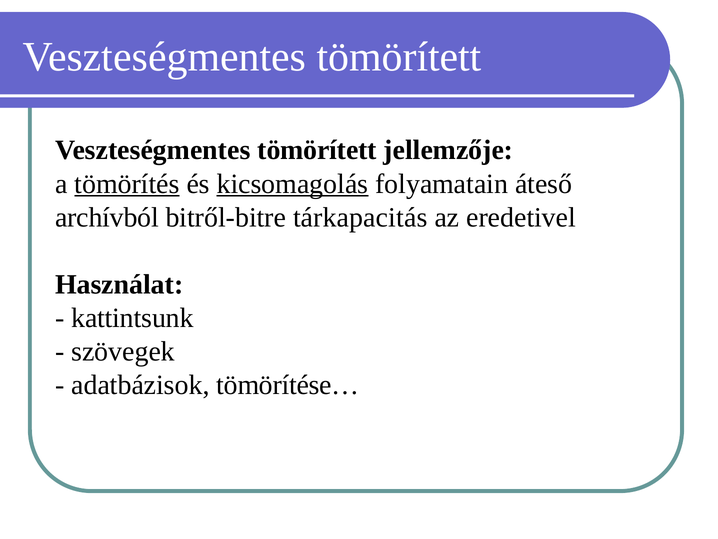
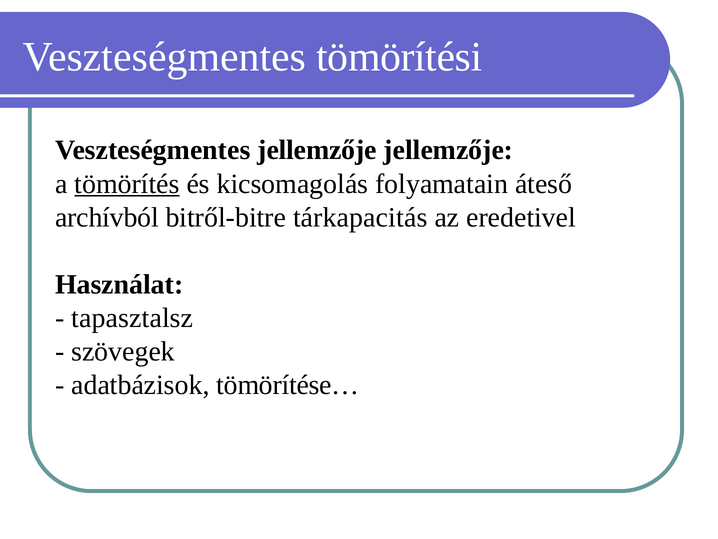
tömörített: tömörített -> tömörítési (399, 57)
tömörített: tömörített -> jellemzője (317, 150)
kicsomagolás underline: present -> none (292, 184)
kattintsunk: kattintsunk -> tapasztalsz (132, 318)
